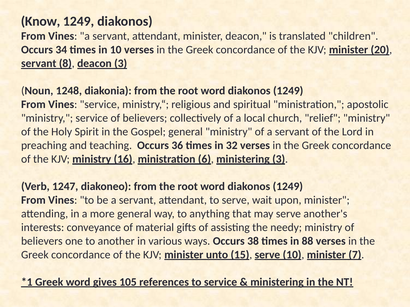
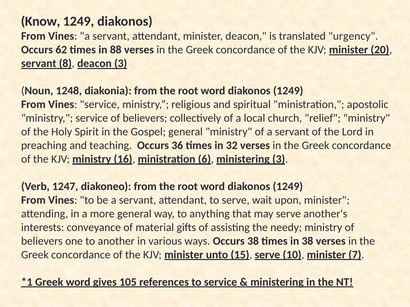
children: children -> urgency (353, 36)
34: 34 -> 62 (61, 50)
in 10: 10 -> 88 (116, 50)
in 88: 88 -> 38 (307, 241)
